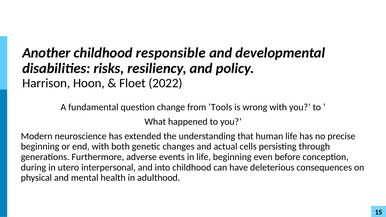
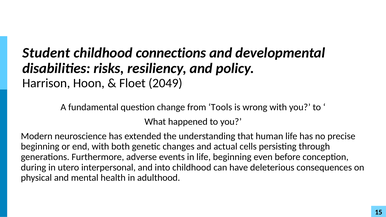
Another: Another -> Student (46, 53)
responsible: responsible -> connections (171, 53)
2022: 2022 -> 2049 (165, 83)
